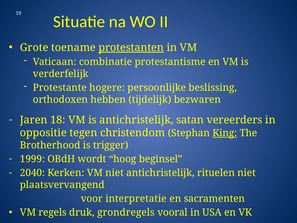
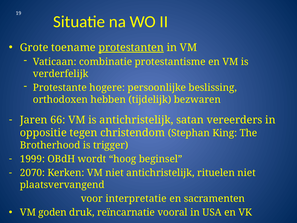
18: 18 -> 66 (58, 120)
King underline: present -> none (225, 133)
2040: 2040 -> 2070 (32, 173)
regels: regels -> goden (53, 212)
grondregels: grondregels -> reïncarnatie (126, 212)
